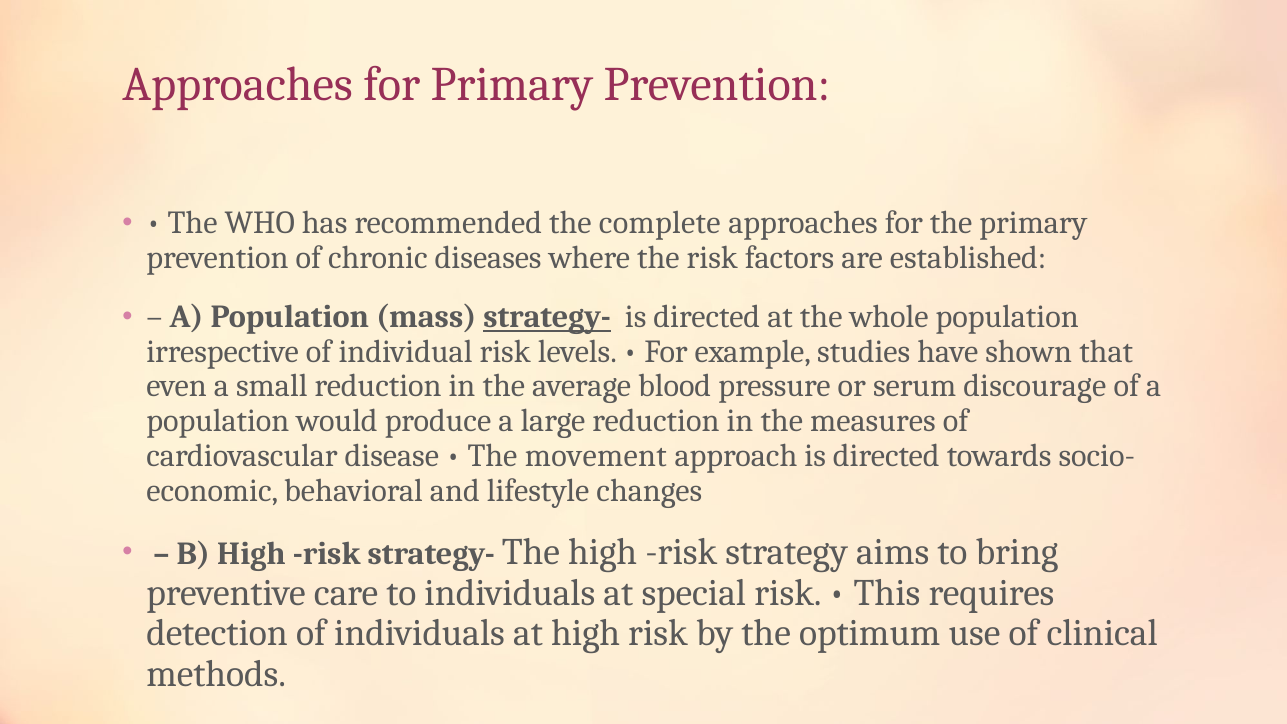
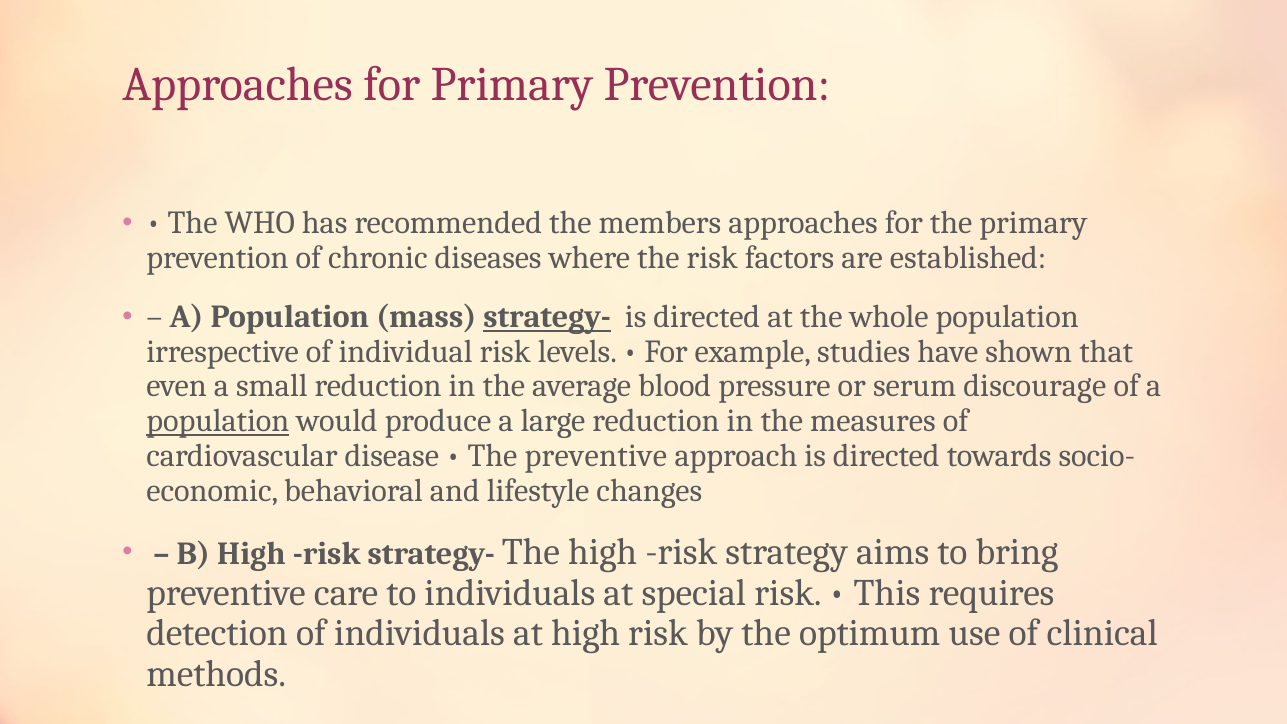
complete: complete -> members (660, 223)
population underline: none -> present (218, 421)
The movement: movement -> preventive (596, 456)
